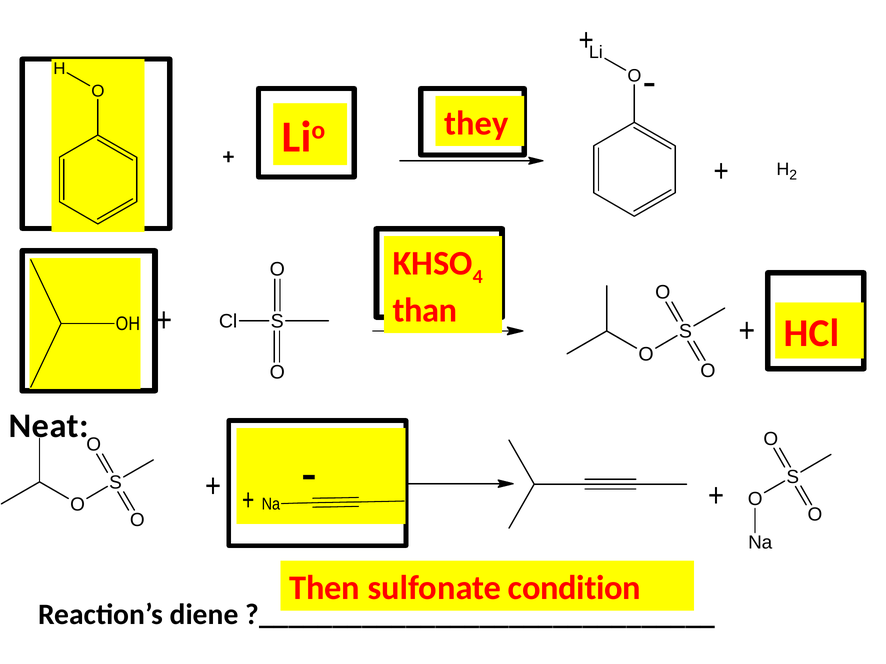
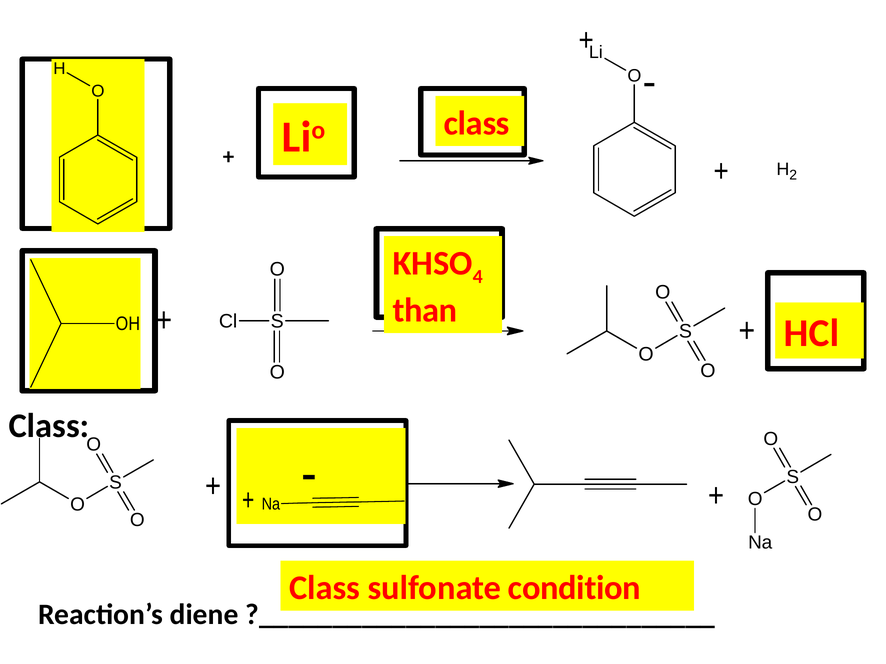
Lio they: they -> class (477, 123)
Neat: Neat -> Class (49, 426)
Then: Then -> Class (325, 589)
